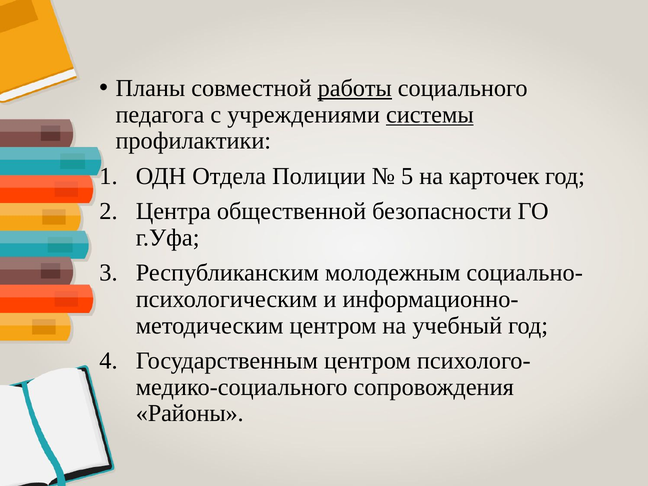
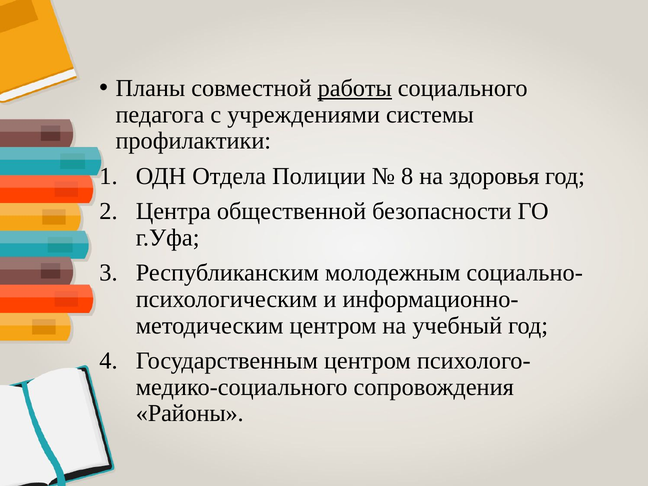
системы underline: present -> none (430, 115)
5: 5 -> 8 (407, 176)
карточек: карточек -> здоровья (494, 176)
